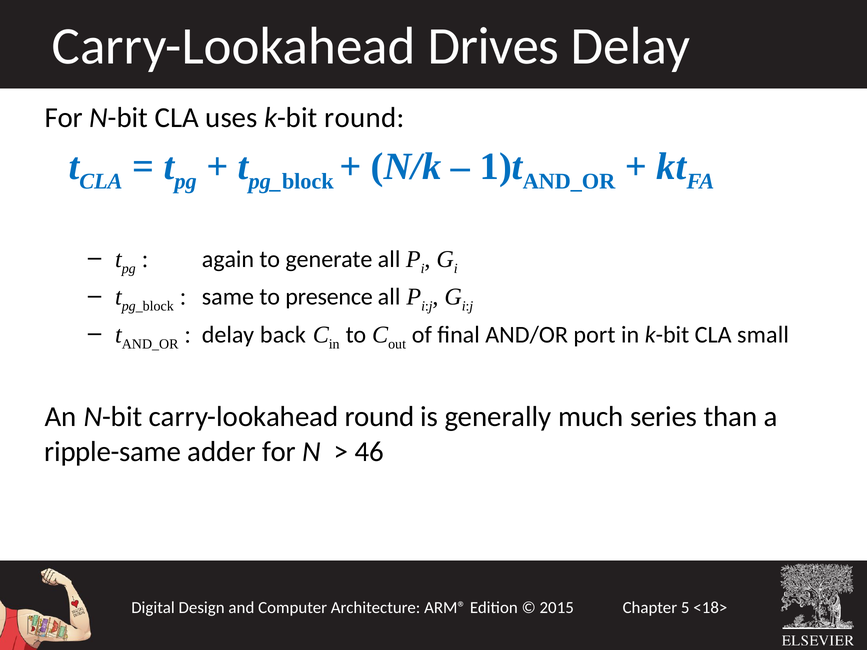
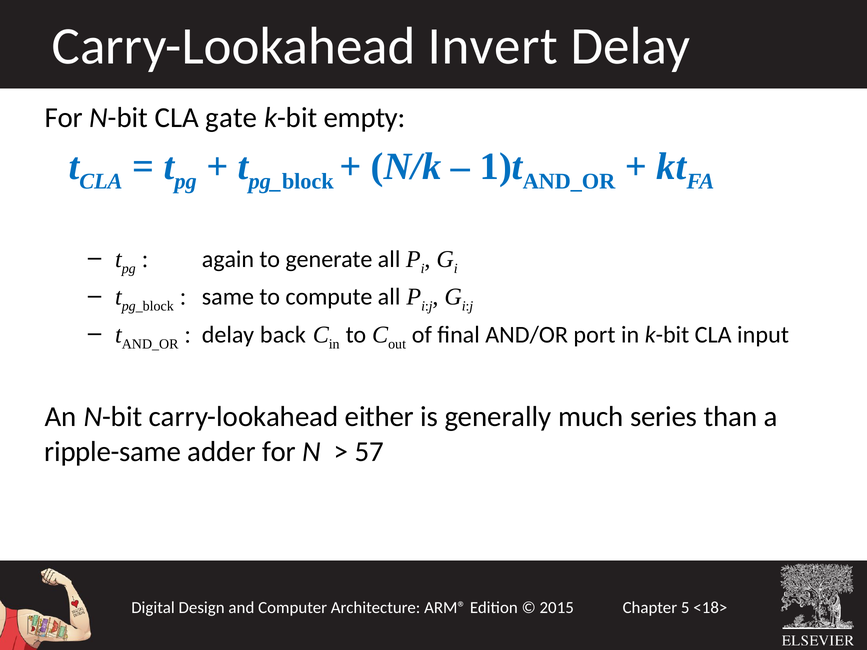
Drives: Drives -> Invert (493, 46)
uses: uses -> gate (231, 118)
k-bit round: round -> empty (365, 118)
presence: presence -> compute (329, 297)
small: small -> input (763, 335)
carry-lookahead round: round -> either (379, 417)
46: 46 -> 57 (370, 452)
